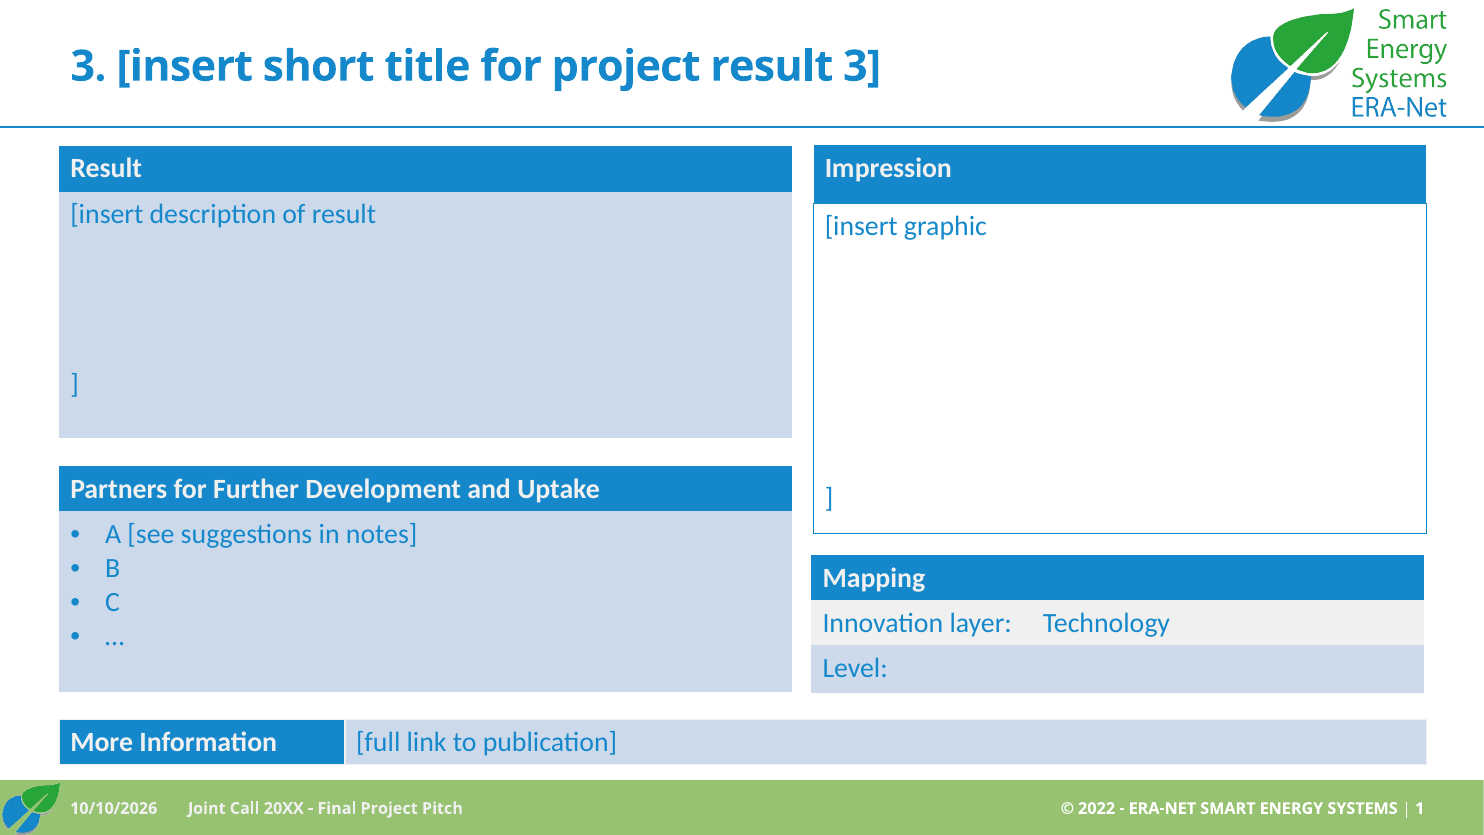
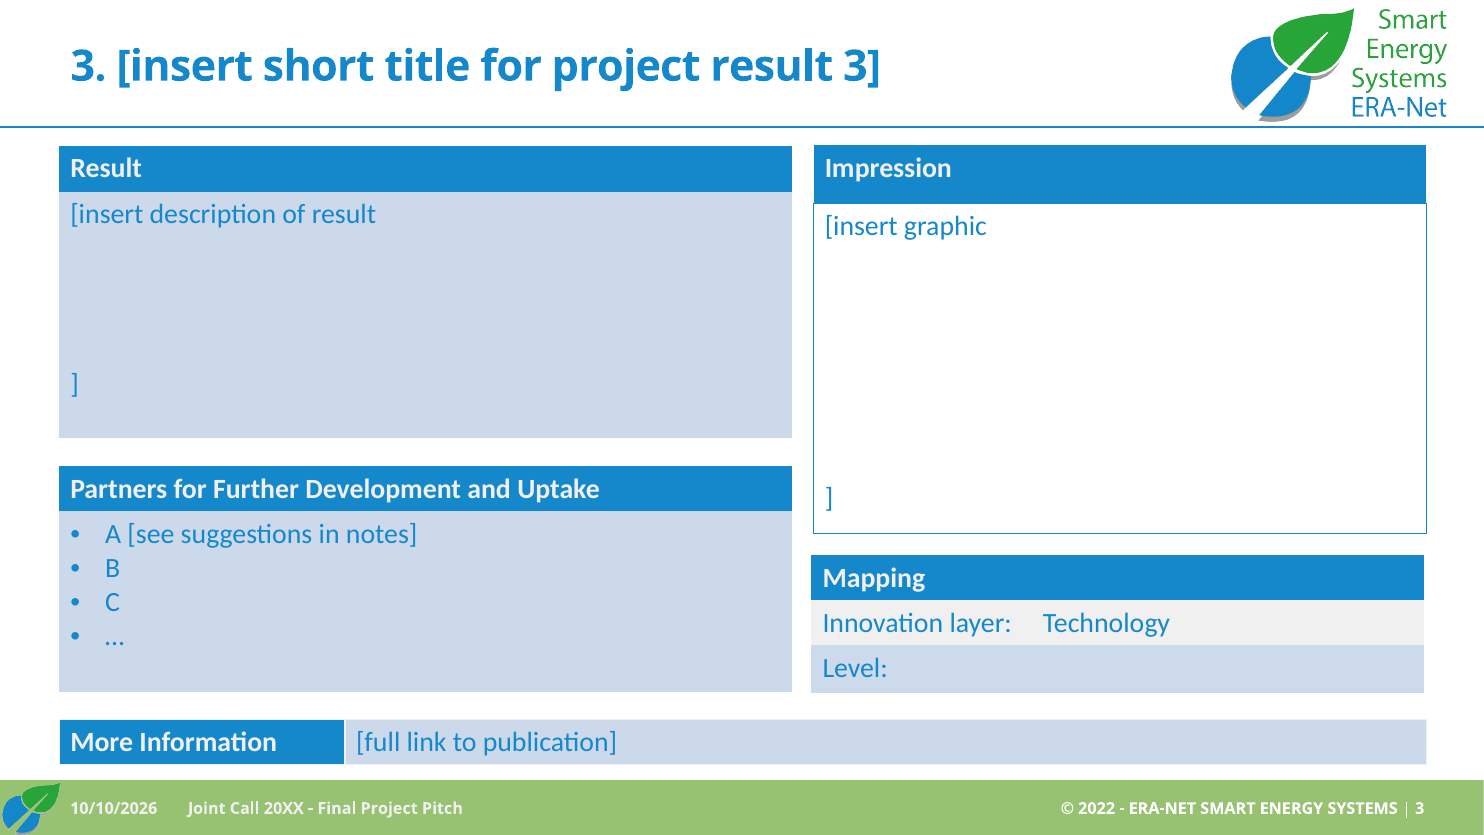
1: 1 -> 3 (1420, 808)
